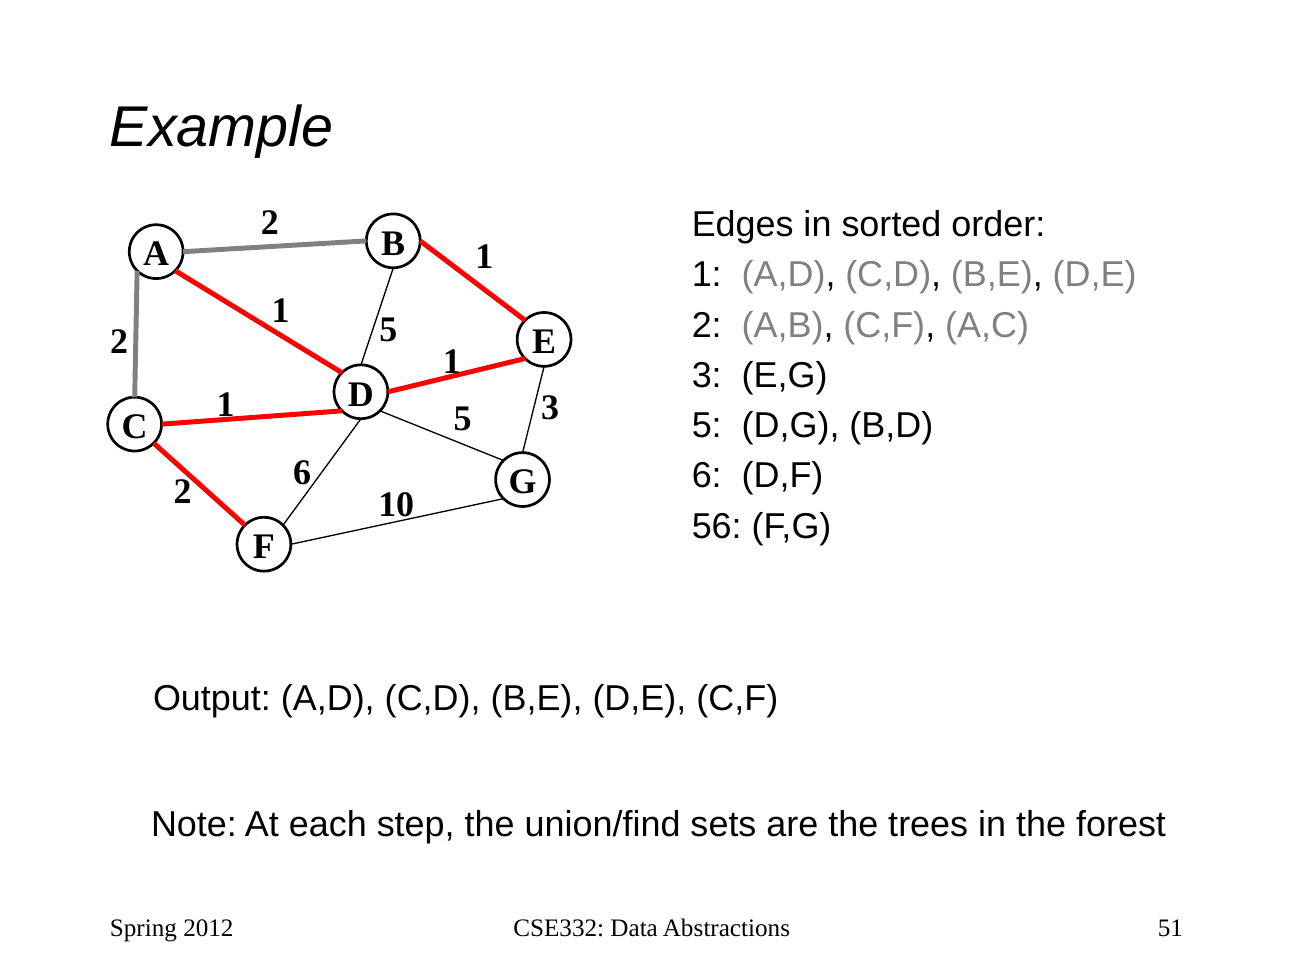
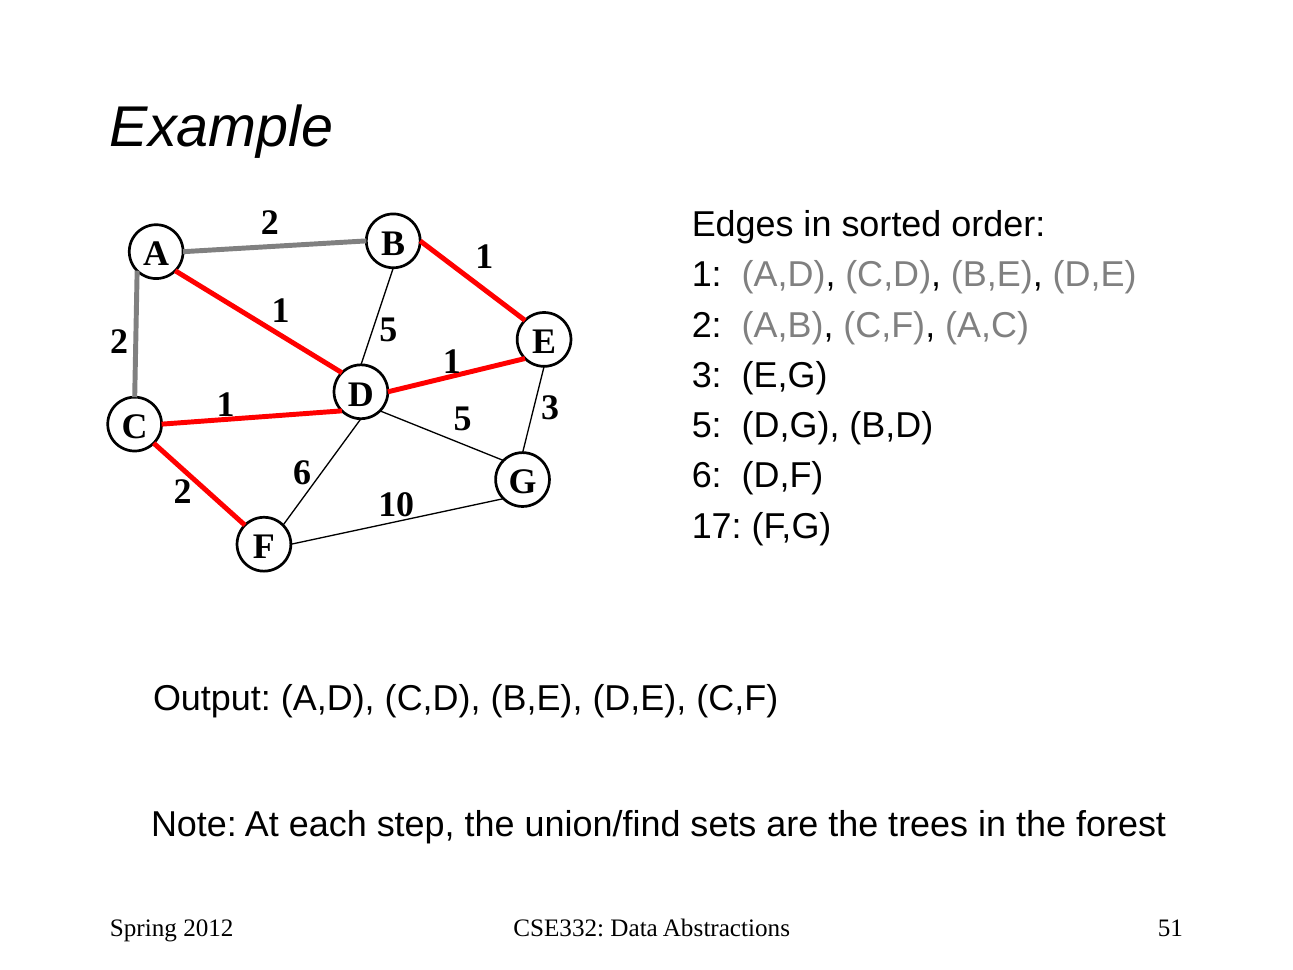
56: 56 -> 17 (717, 526)
